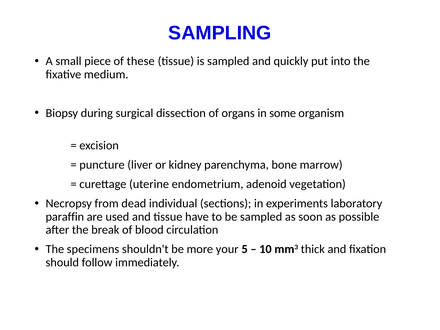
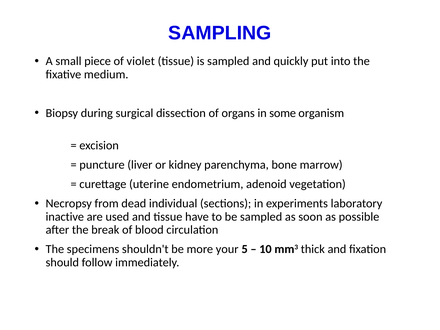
these: these -> violet (141, 61)
paraffin: paraffin -> inactive (65, 217)
